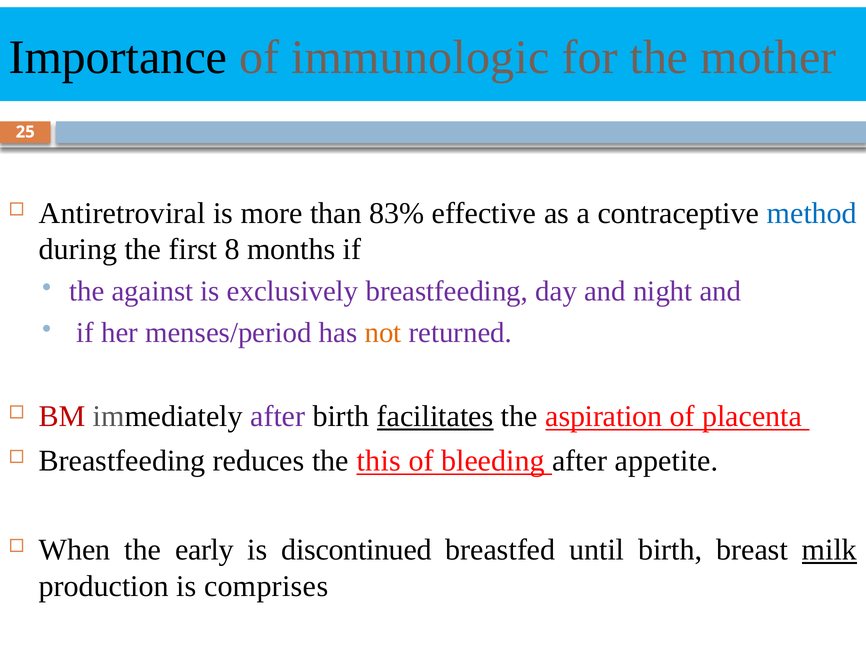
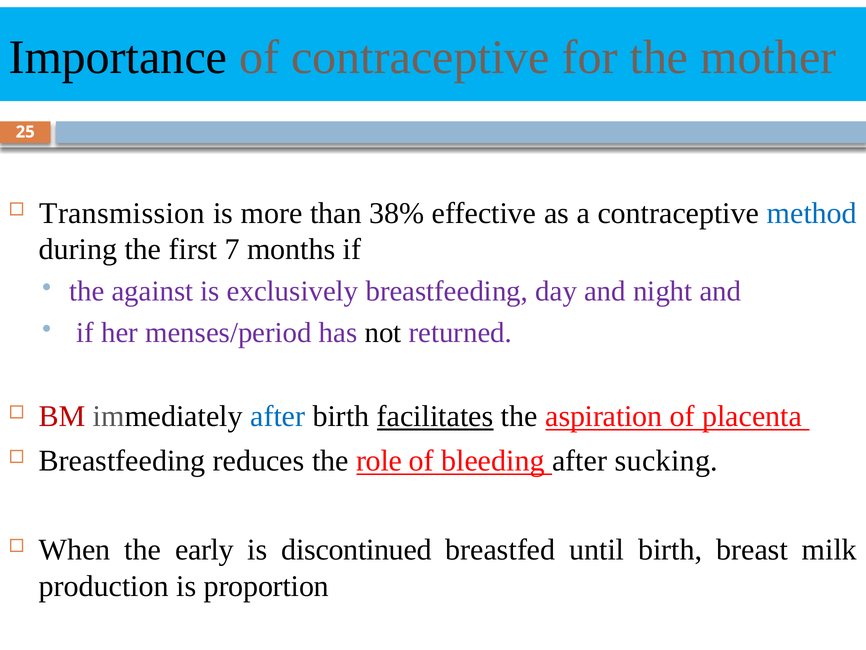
of immunologic: immunologic -> contraceptive (420, 57)
Antiretroviral: Antiretroviral -> Transmission (122, 213)
83%: 83% -> 38% (397, 213)
8: 8 -> 7 (232, 249)
not colour: orange -> black (383, 332)
after colour: purple -> blue (278, 416)
this: this -> role (379, 461)
appetite: appetite -> sucking (666, 461)
milk underline: present -> none (829, 550)
comprises: comprises -> proportion (266, 586)
